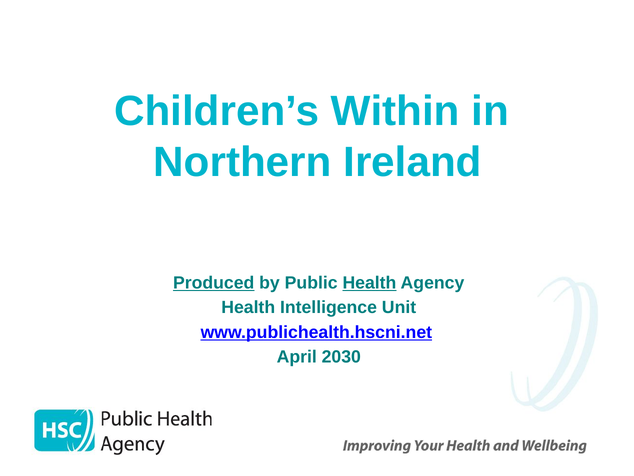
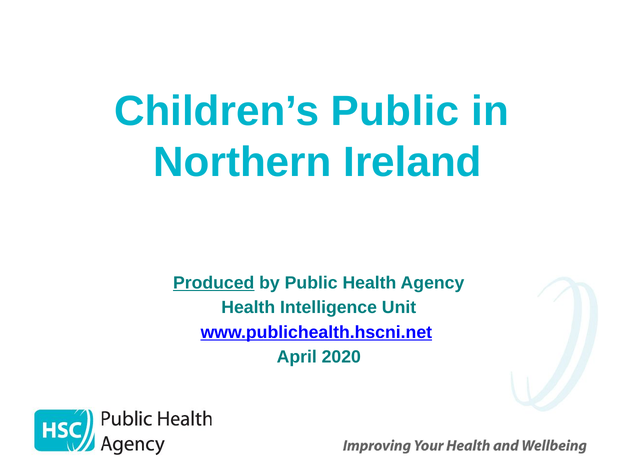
Children’s Within: Within -> Public (395, 111)
Health underline: present -> none (369, 283)
2030: 2030 -> 2020 (341, 357)
